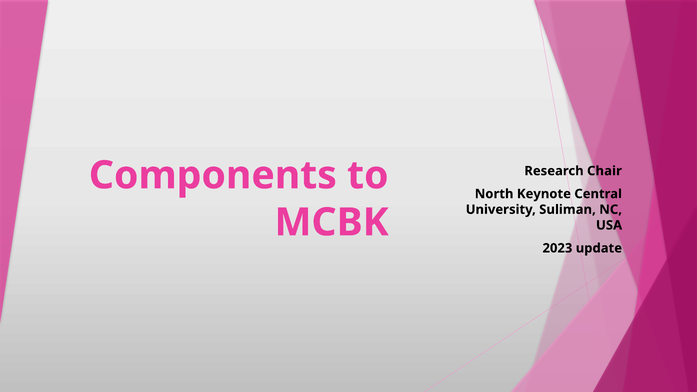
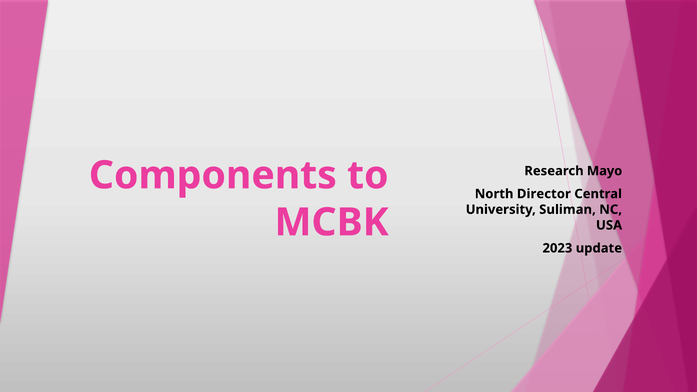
Chair: Chair -> Mayo (605, 171)
Keynote: Keynote -> Director (544, 194)
